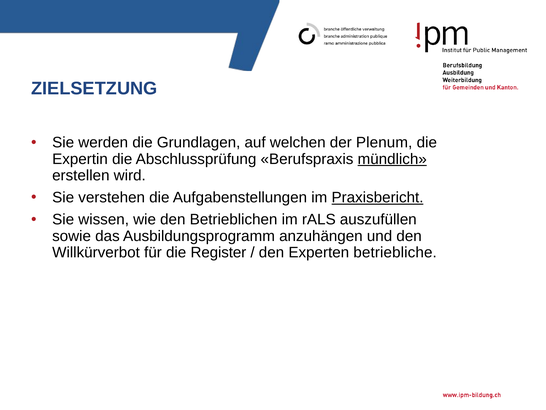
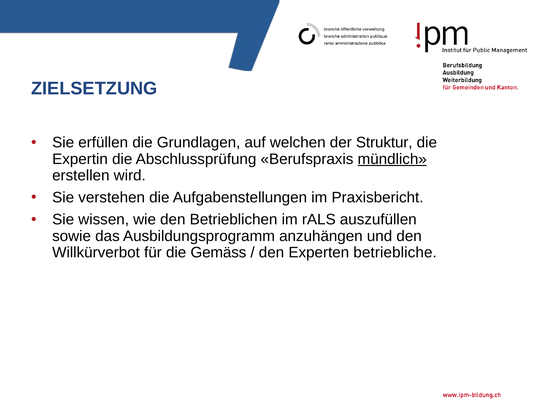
werden: werden -> erfüllen (103, 142)
Plenum: Plenum -> Struktur (384, 142)
Praxisbericht underline: present -> none (378, 197)
Register: Register -> Gemäss (218, 252)
